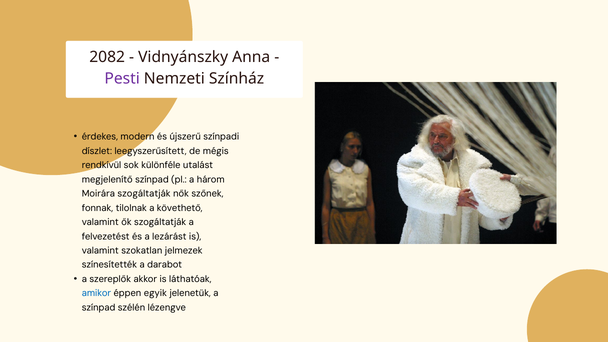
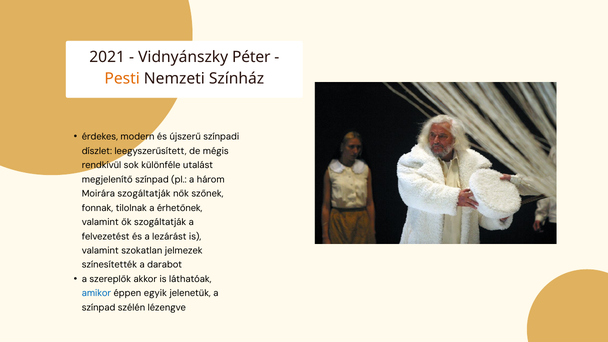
2082: 2082 -> 2021 (107, 57)
Anna: Anna -> Péter (251, 57)
Pesti colour: purple -> orange (122, 79)
követhető: követhető -> érhetőnek (180, 208)
